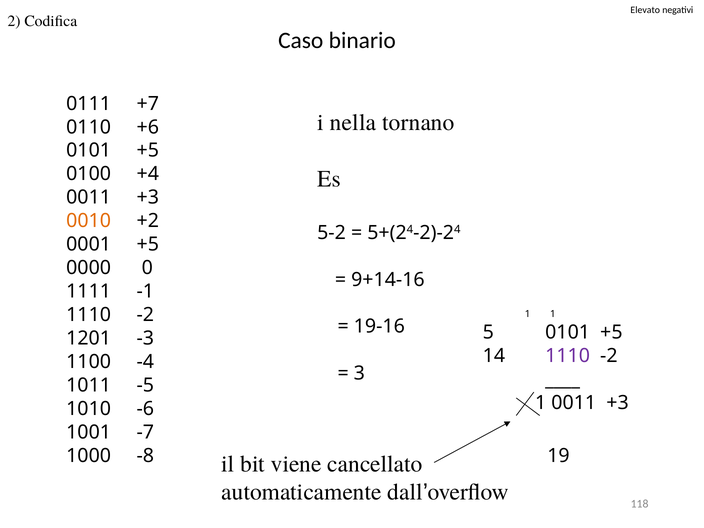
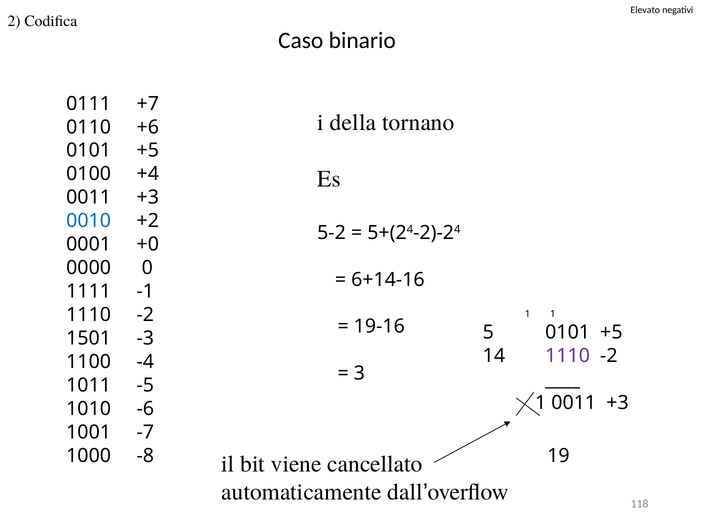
nella: nella -> della (353, 123)
0010 colour: orange -> blue (89, 221)
0001 +5: +5 -> +0 (148, 244)
9+14-16: 9+14-16 -> 6+14-16 (388, 280)
1201: 1201 -> 1501 (89, 338)
